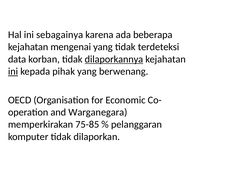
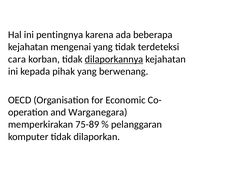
sebagainya: sebagainya -> pentingnya (60, 35)
data: data -> cara (17, 59)
ini underline: present -> none (13, 71)
75-85: 75-85 -> 75-89 (87, 124)
